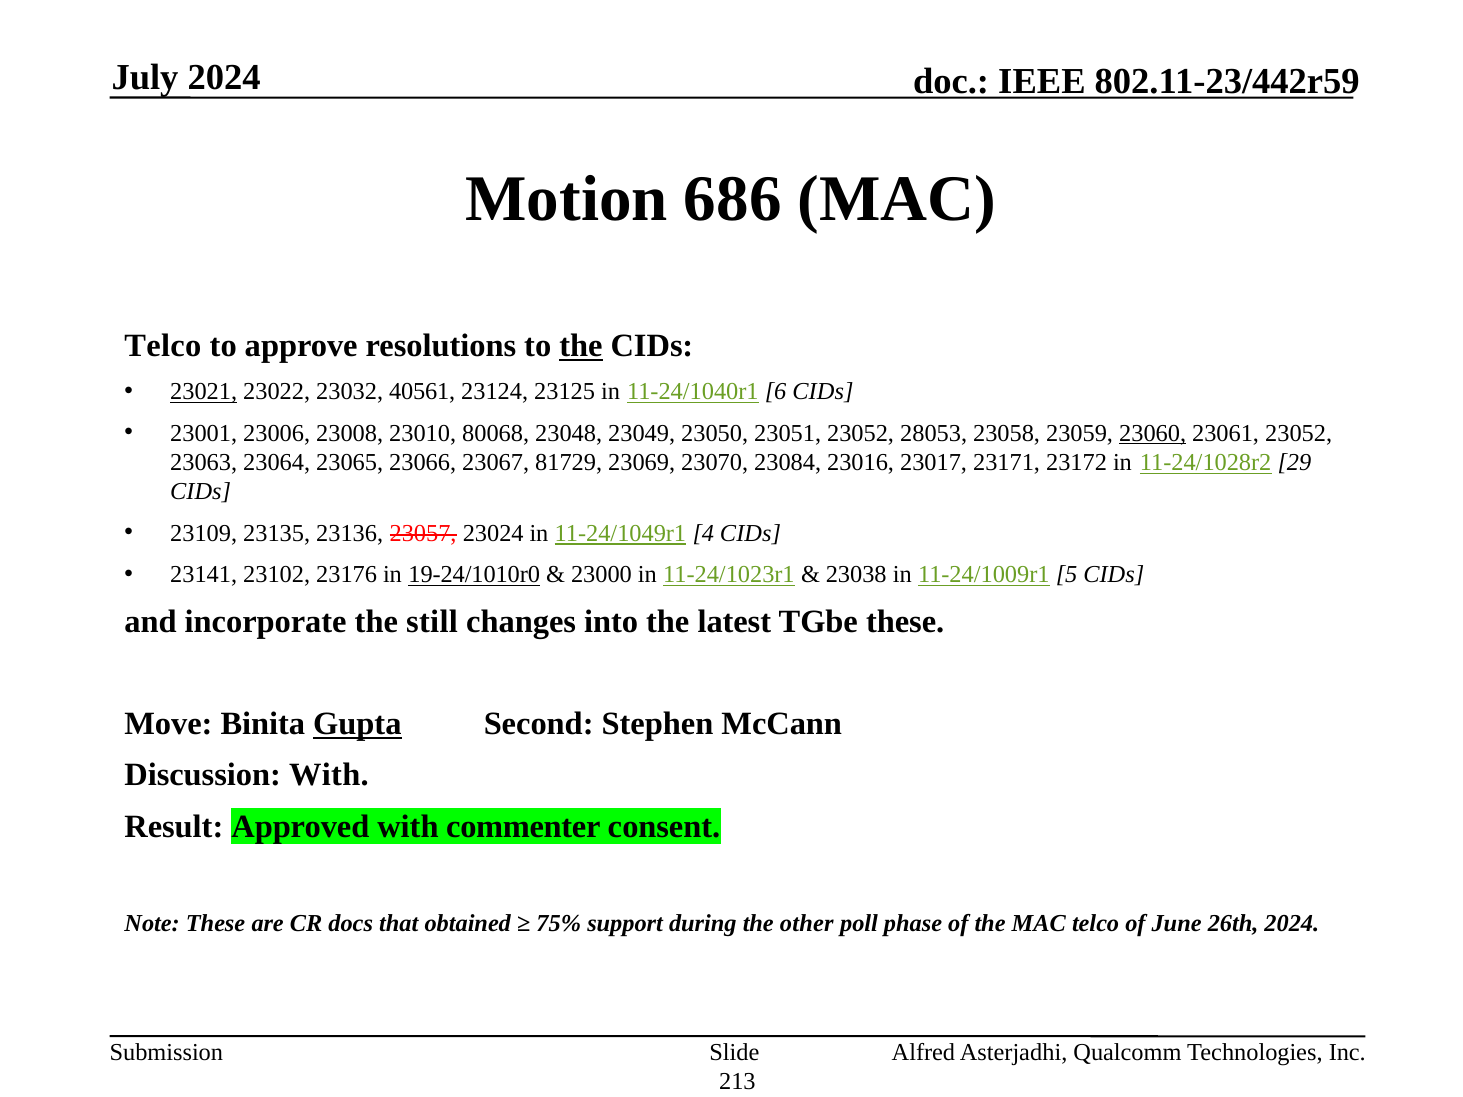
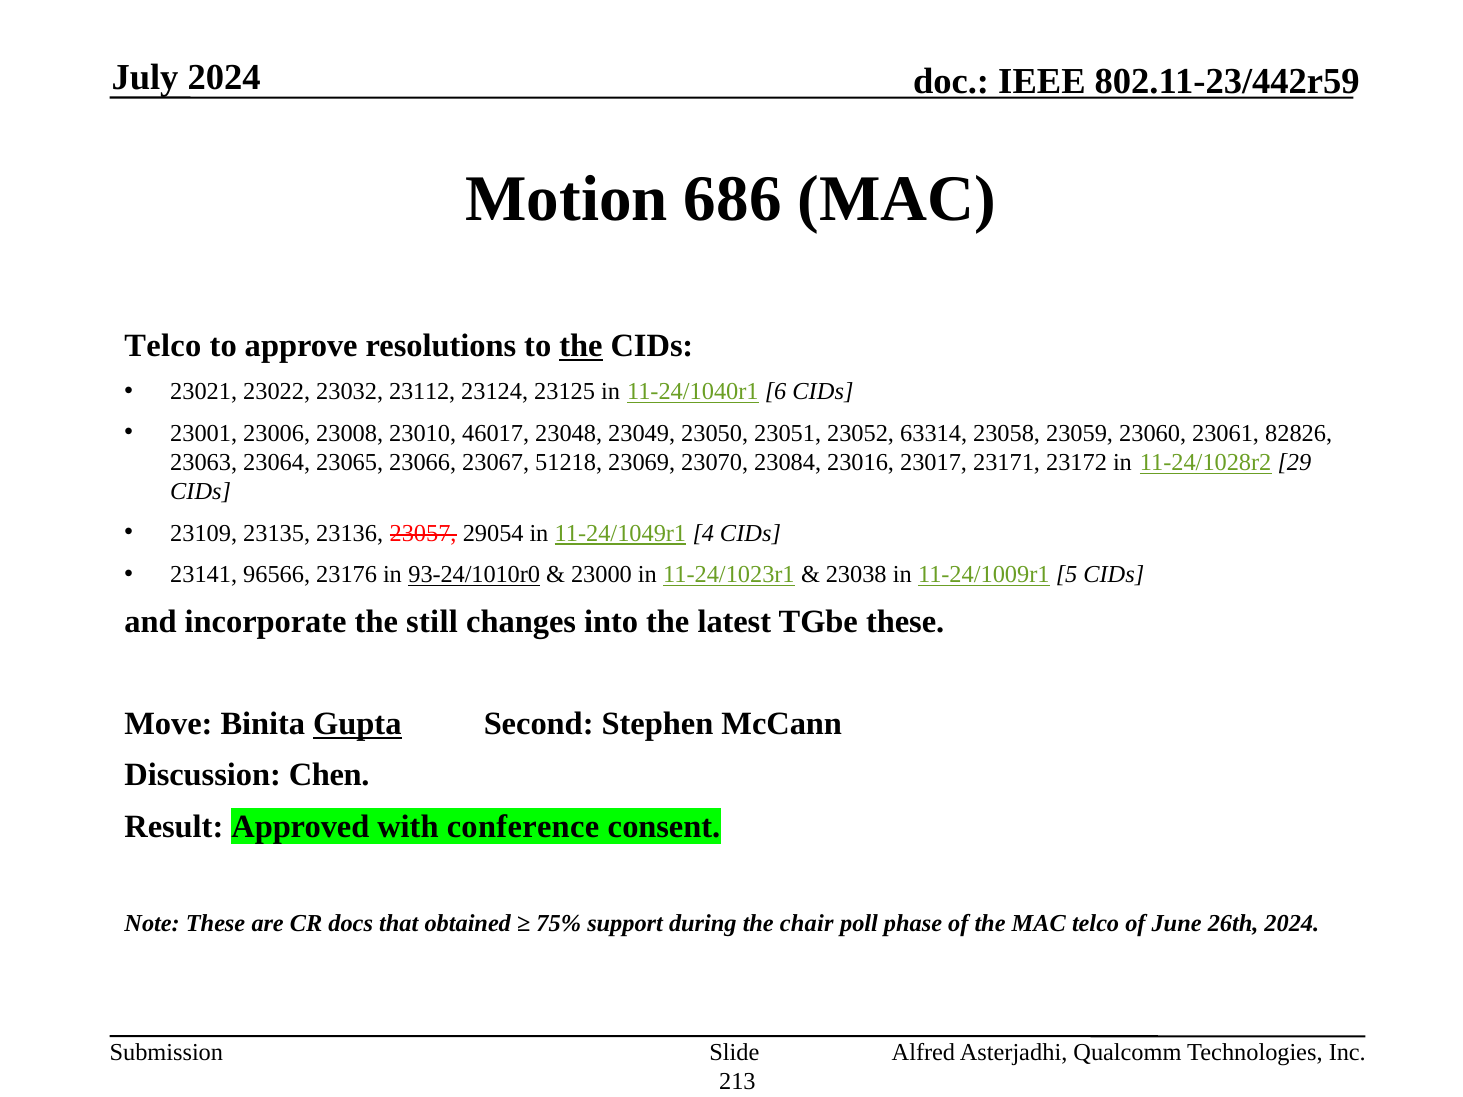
23021 underline: present -> none (204, 392)
40561: 40561 -> 23112 (422, 392)
80068: 80068 -> 46017 (496, 433)
28053: 28053 -> 63314 (934, 433)
23060 underline: present -> none (1153, 433)
23061 23052: 23052 -> 82826 (1299, 433)
81729: 81729 -> 51218 (569, 463)
23024: 23024 -> 29054 (493, 533)
23102: 23102 -> 96566 (277, 575)
19-24/1010r0: 19-24/1010r0 -> 93-24/1010r0 (474, 575)
Discussion With: With -> Chen (329, 775)
commenter: commenter -> conference (523, 827)
other: other -> chair (807, 923)
